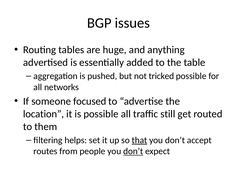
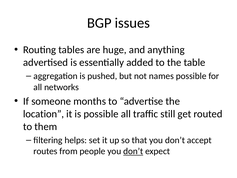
tricked: tricked -> names (161, 76)
focused: focused -> months (90, 101)
that underline: present -> none (139, 140)
